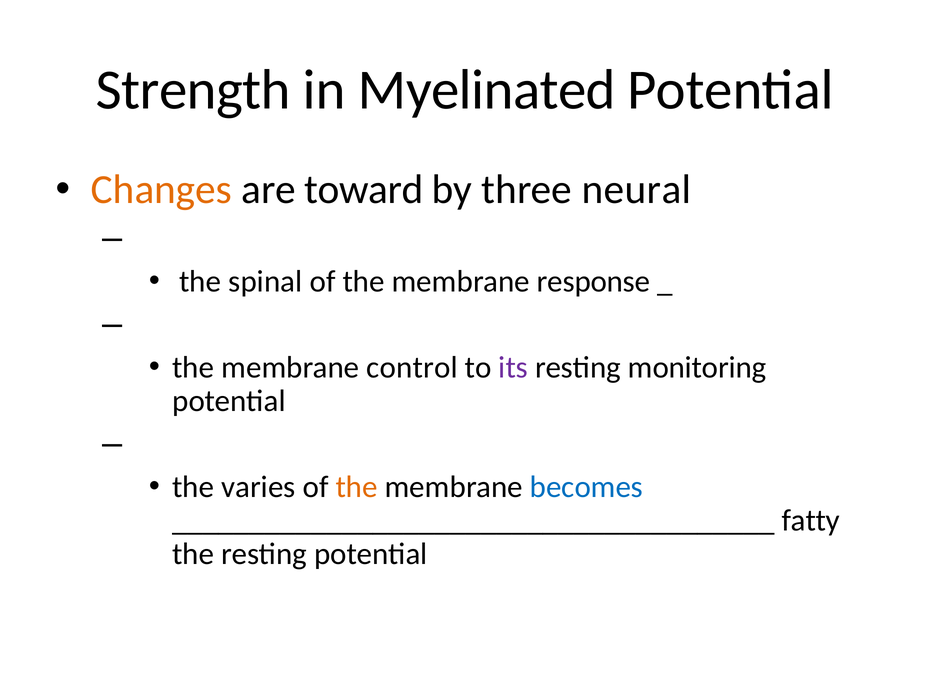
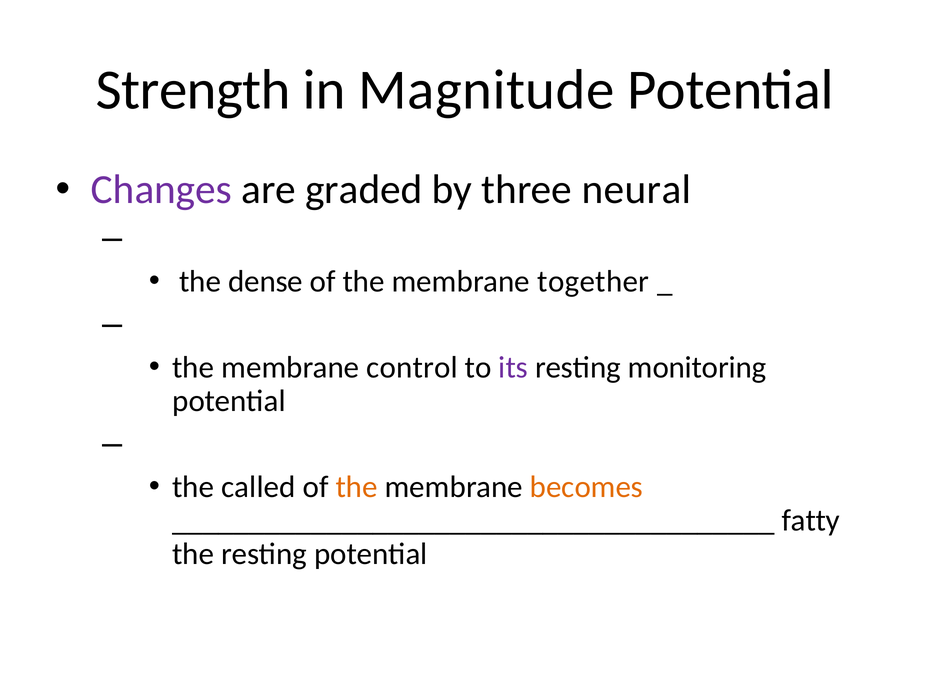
Myelinated: Myelinated -> Magnitude (486, 90)
Changes colour: orange -> purple (161, 190)
toward: toward -> graded (364, 190)
spinal: spinal -> dense (266, 281)
response: response -> together (593, 281)
varies: varies -> called (258, 487)
becomes colour: blue -> orange (586, 487)
